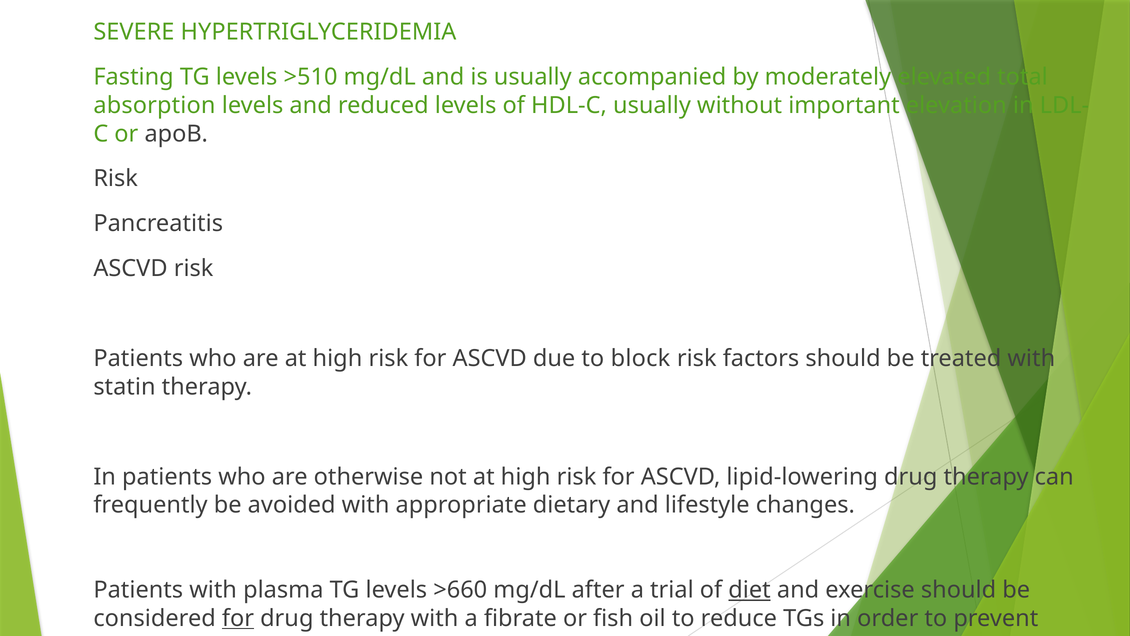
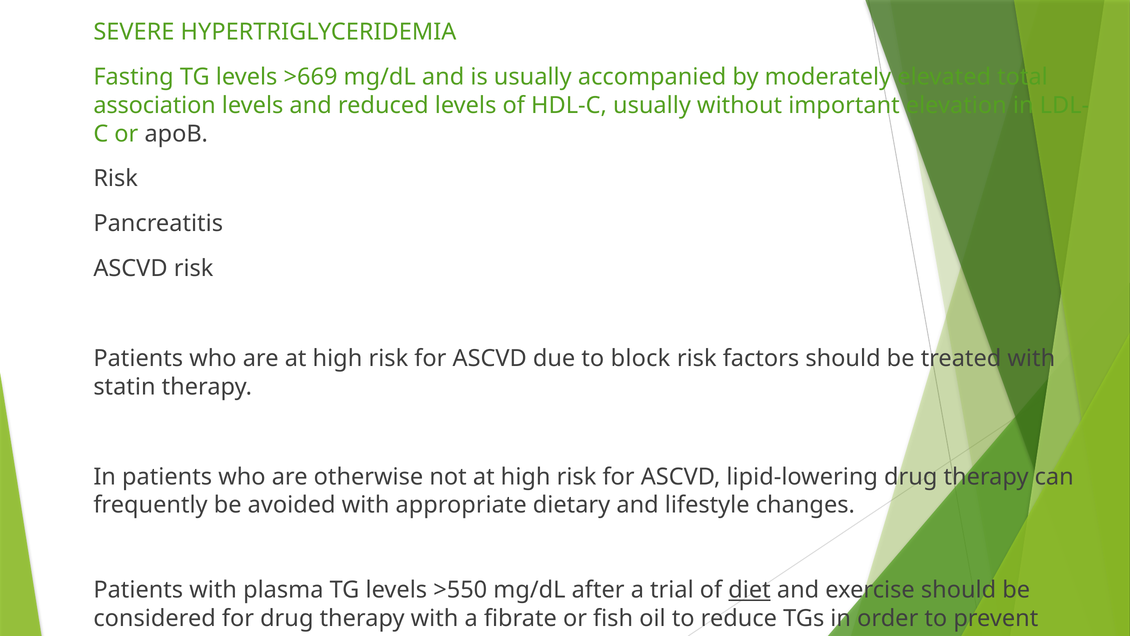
>510: >510 -> >669 (311, 77)
absorption: absorption -> association (155, 105)
>660: >660 -> >550 (460, 590)
for underline: present -> none (238, 618)
